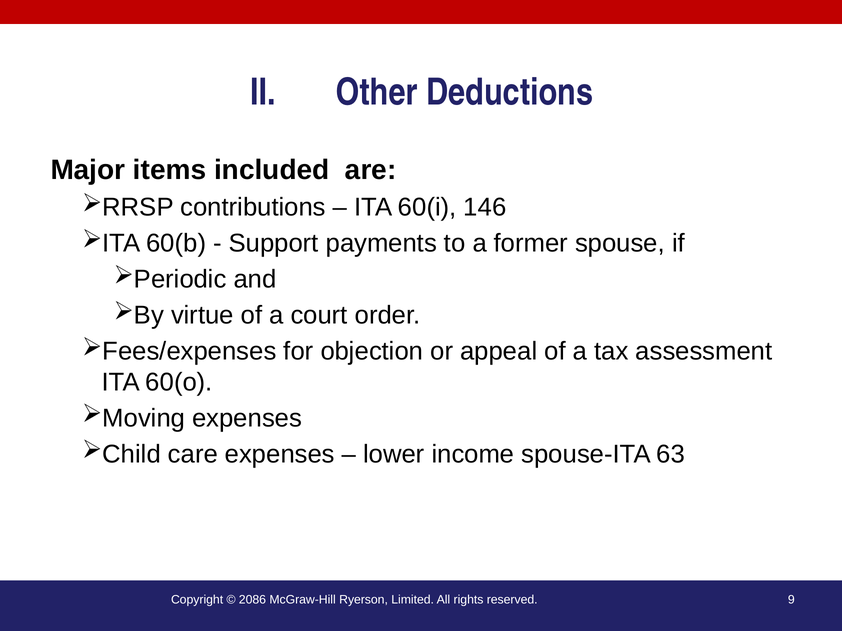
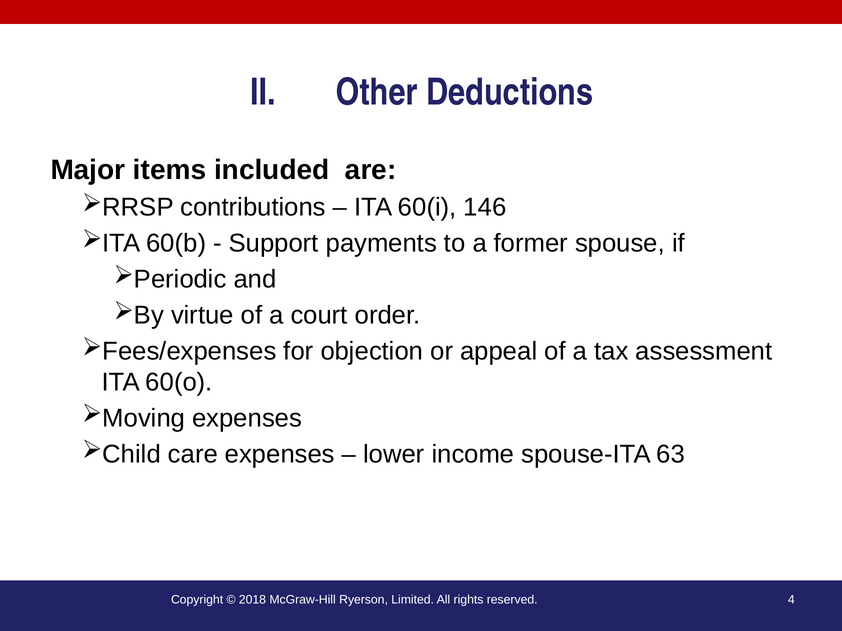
2086: 2086 -> 2018 (252, 600)
9: 9 -> 4 (791, 600)
